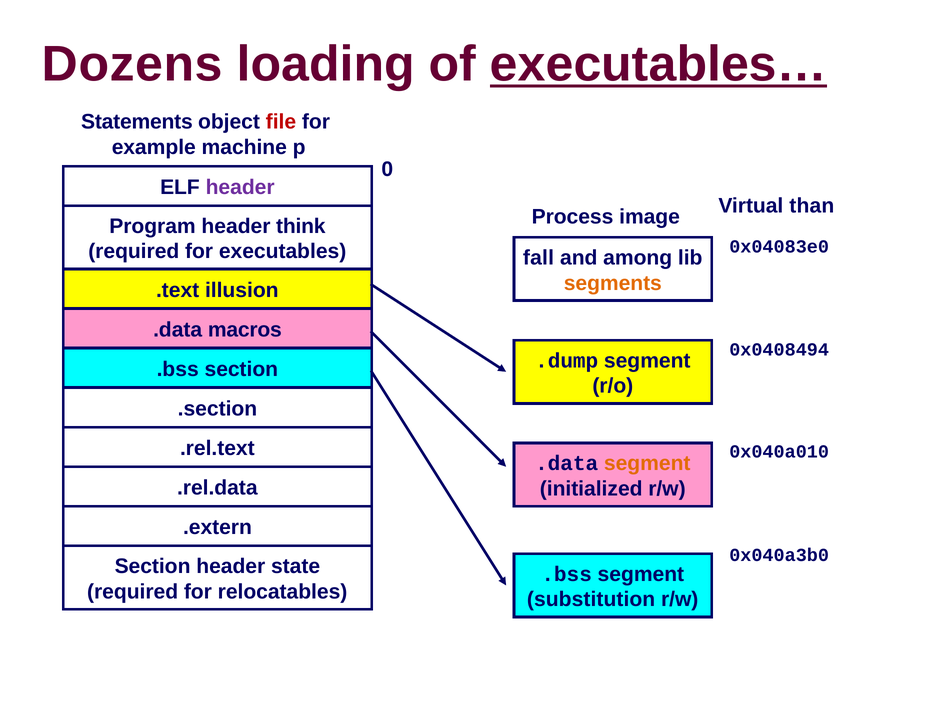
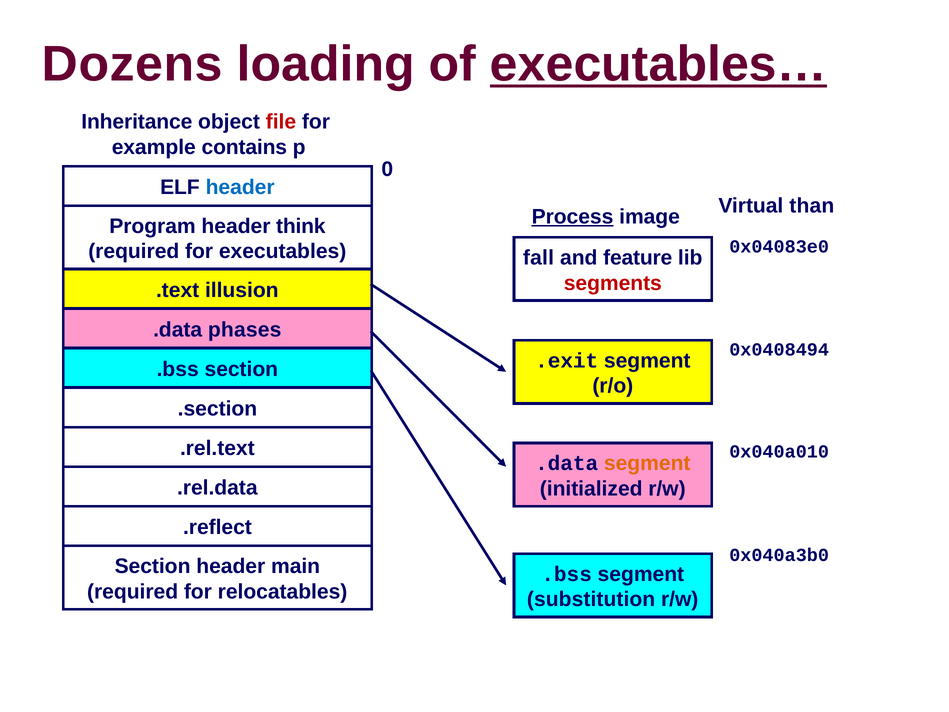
Statements: Statements -> Inheritance (137, 122)
machine: machine -> contains (244, 147)
header colour: purple -> blue (240, 187)
Process underline: none -> present (573, 217)
among: among -> feature (638, 258)
segments colour: orange -> red (613, 283)
macros: macros -> phases (245, 330)
.dump: .dump -> .exit (567, 361)
.extern: .extern -> .reflect (217, 527)
state: state -> main (296, 566)
